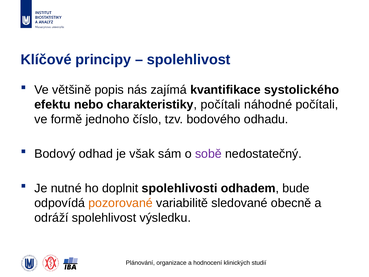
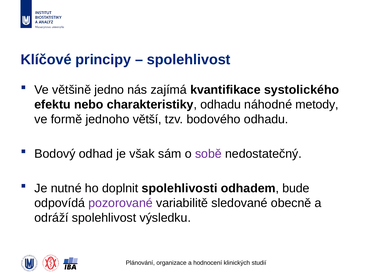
popis: popis -> jedno (109, 90)
charakteristiky počítali: počítali -> odhadu (221, 104)
náhodné počítali: počítali -> metody (317, 104)
číslo: číslo -> větší (147, 119)
pozorované colour: orange -> purple (121, 203)
